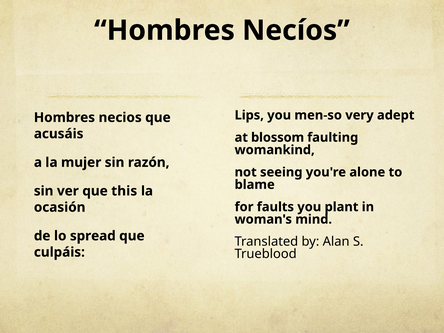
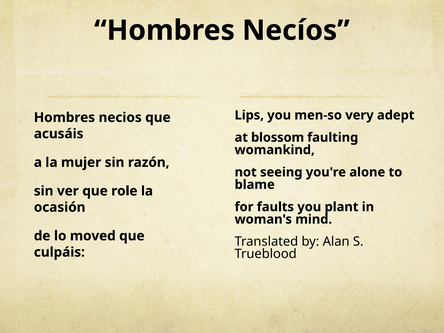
this: this -> role (124, 191)
spread: spread -> moved (93, 236)
